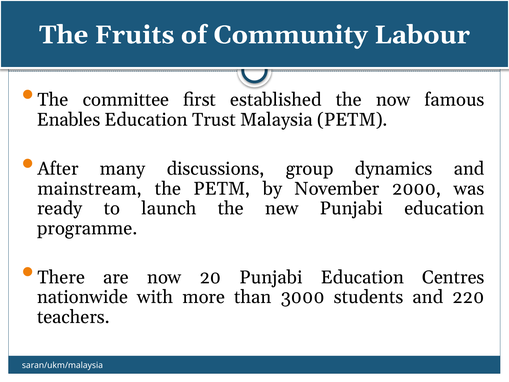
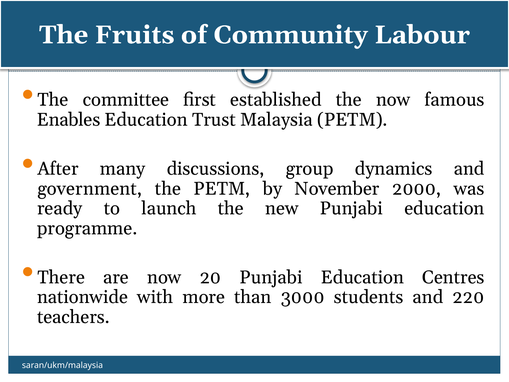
mainstream: mainstream -> government (90, 189)
